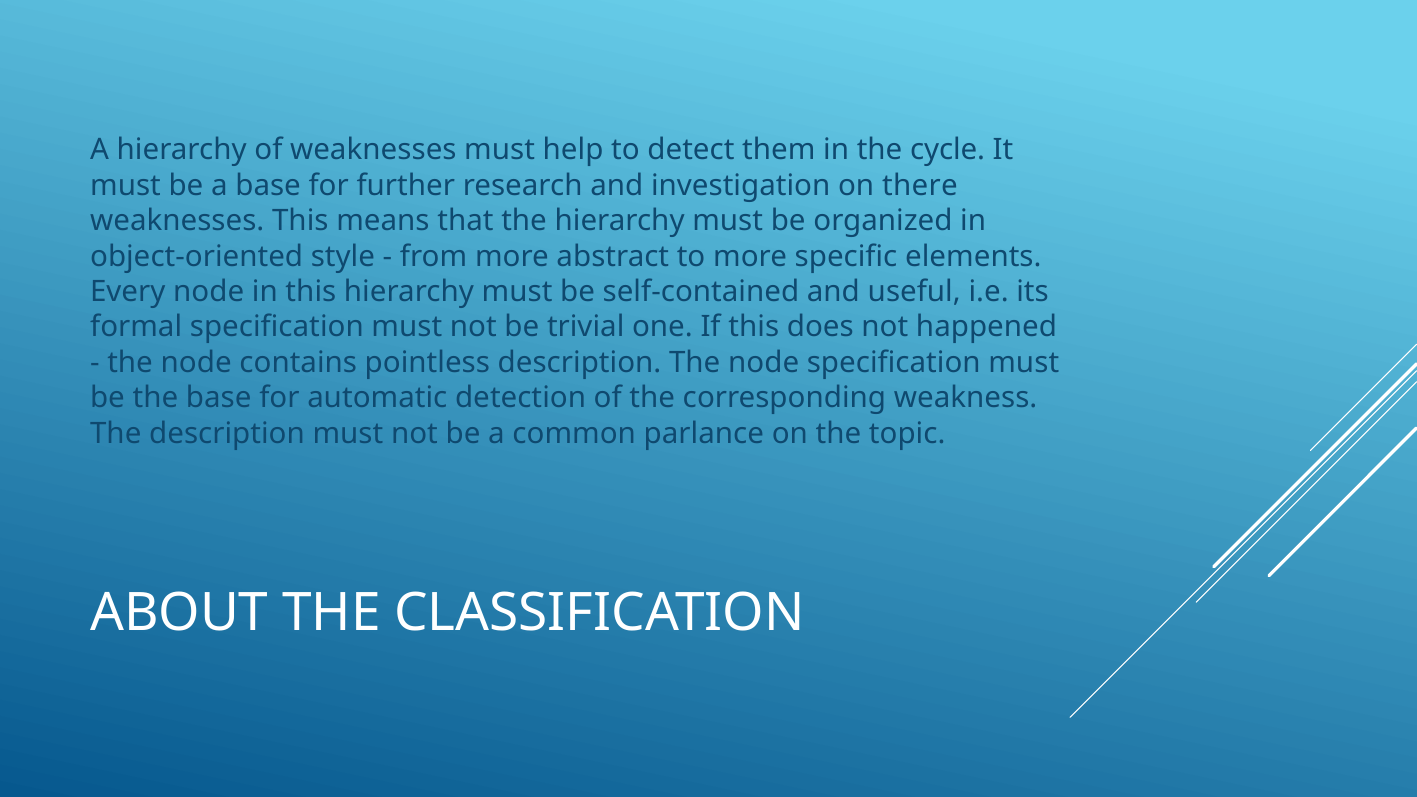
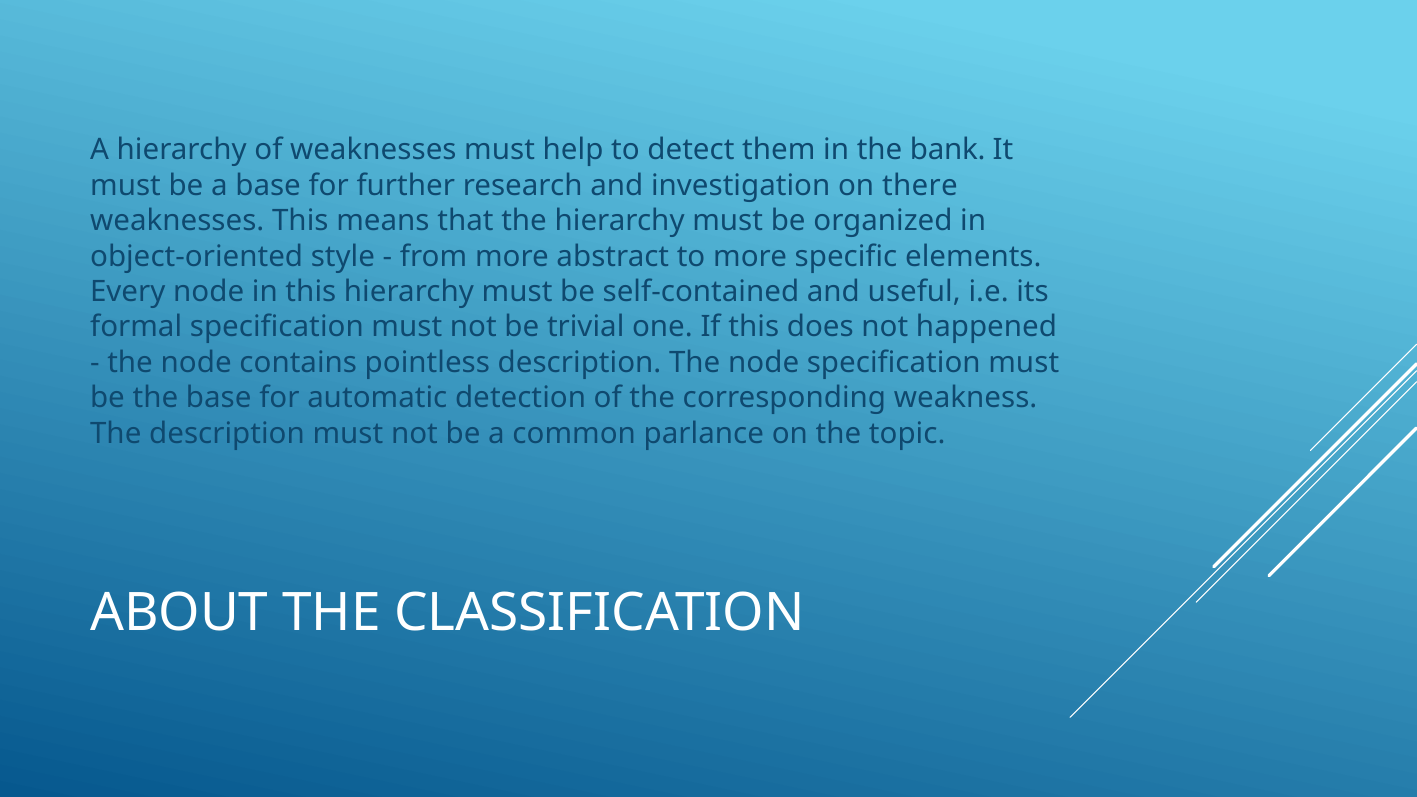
cycle: cycle -> bank (948, 150)
